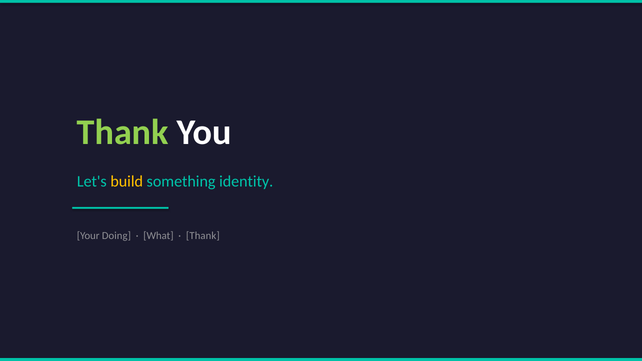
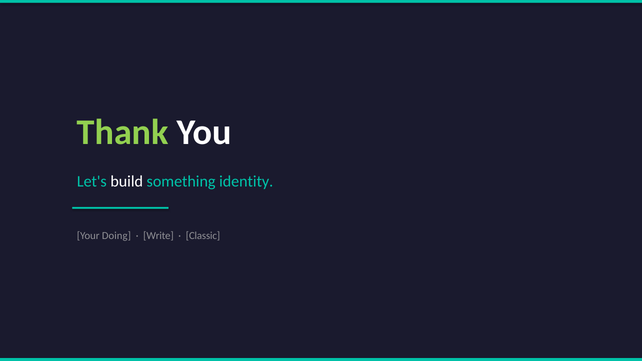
build colour: yellow -> white (127, 182)
What: What -> Write (158, 236)
Thank: Thank -> Classic (203, 236)
